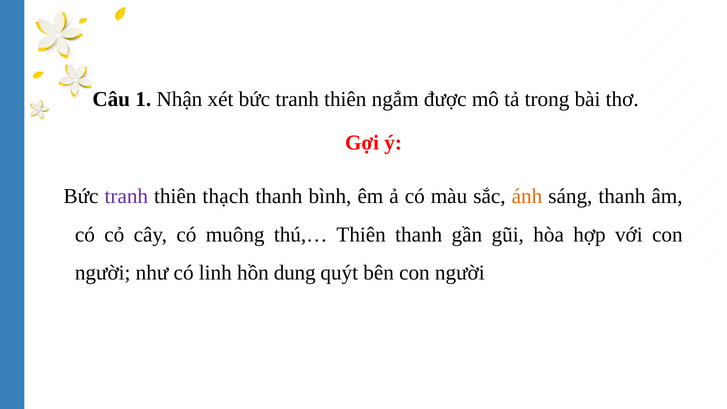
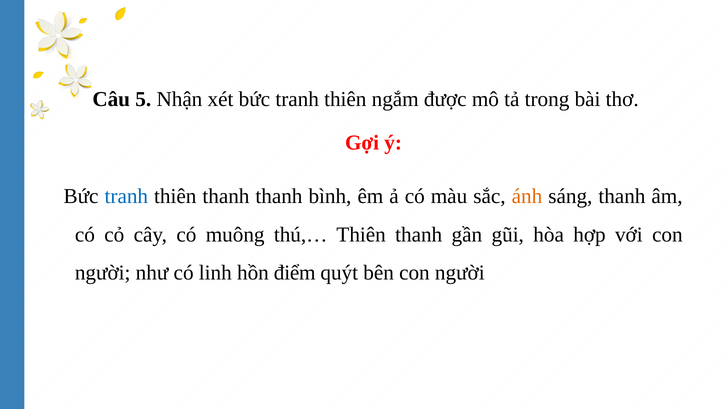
1: 1 -> 5 (143, 99)
tranh colour: purple -> blue (126, 196)
thạch: thạch -> thanh (226, 196)
dung: dung -> điểm (295, 273)
